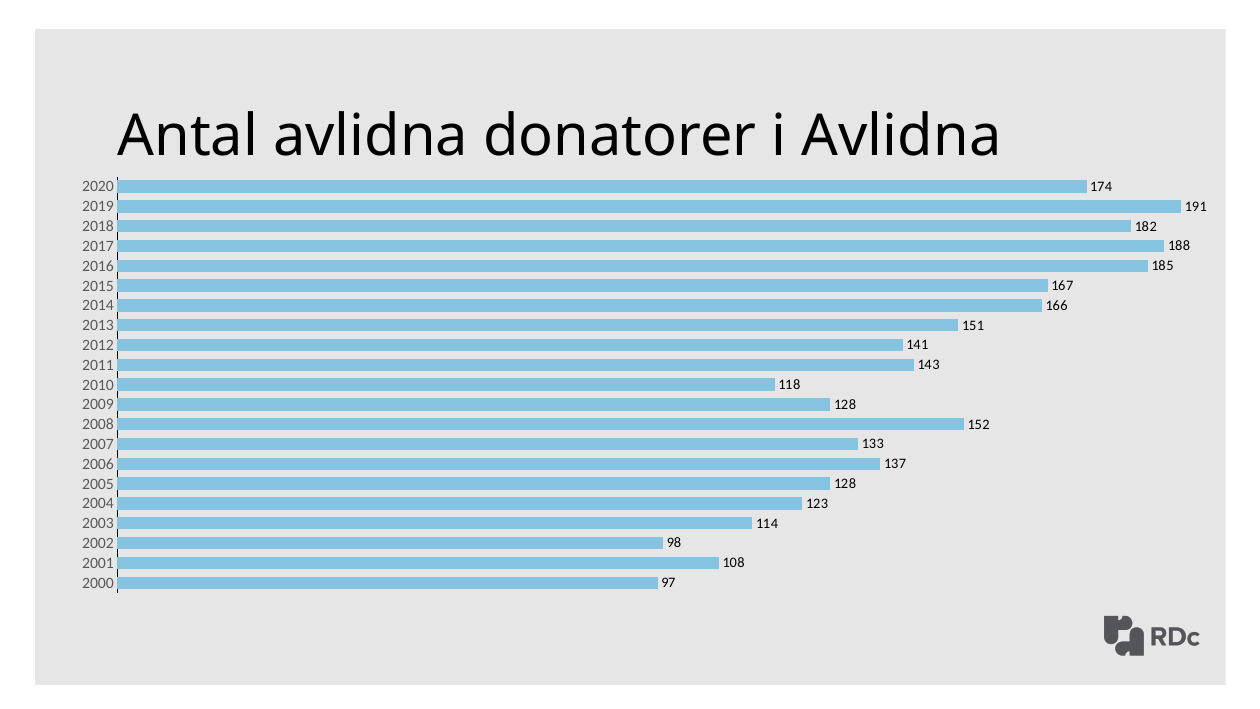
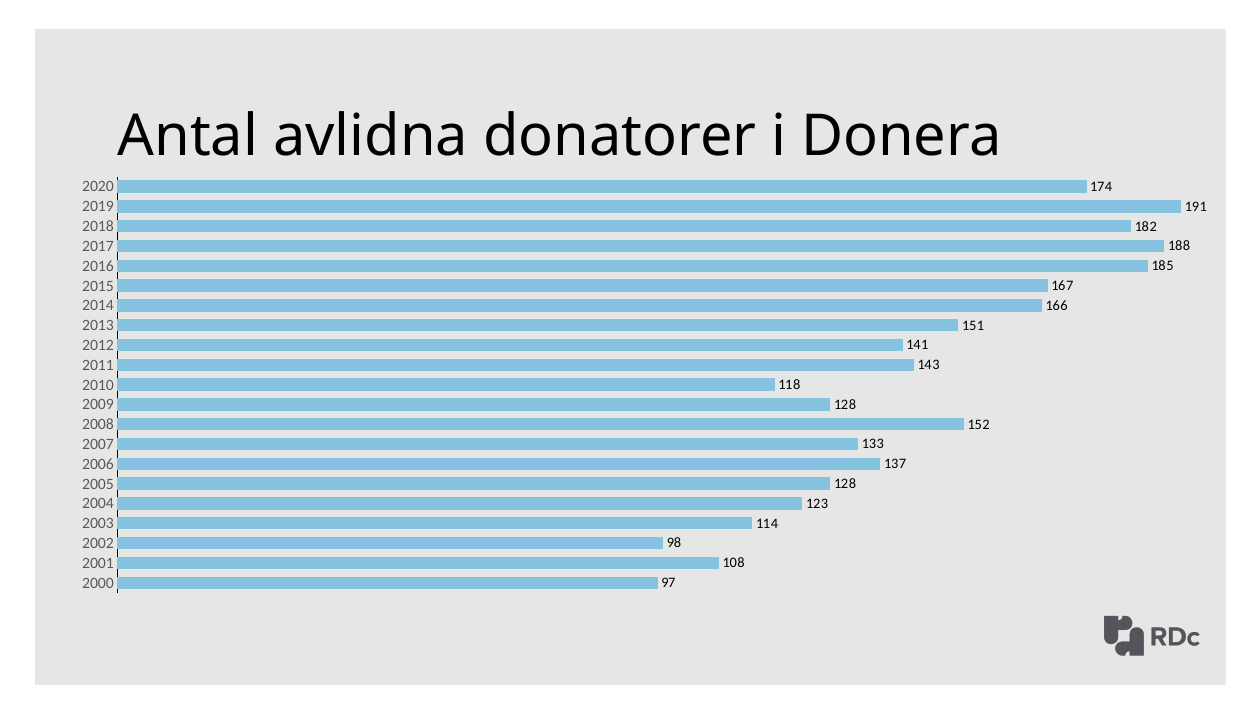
i Avlidna: Avlidna -> Donera (902, 137)
